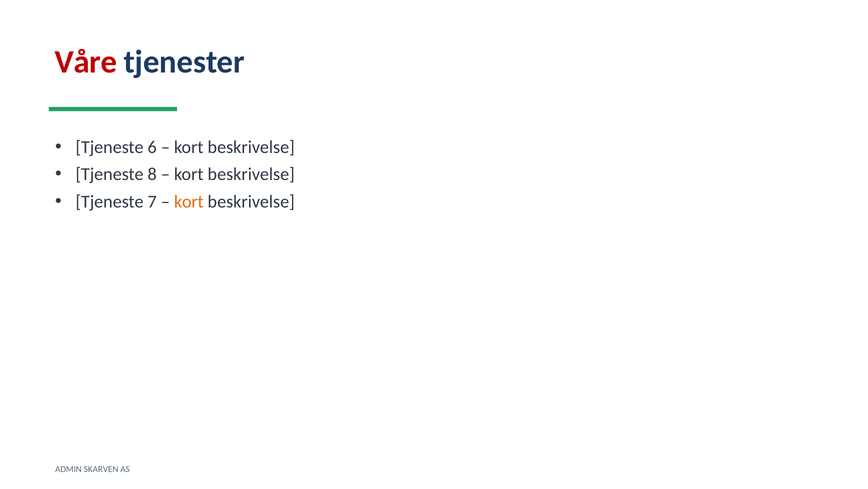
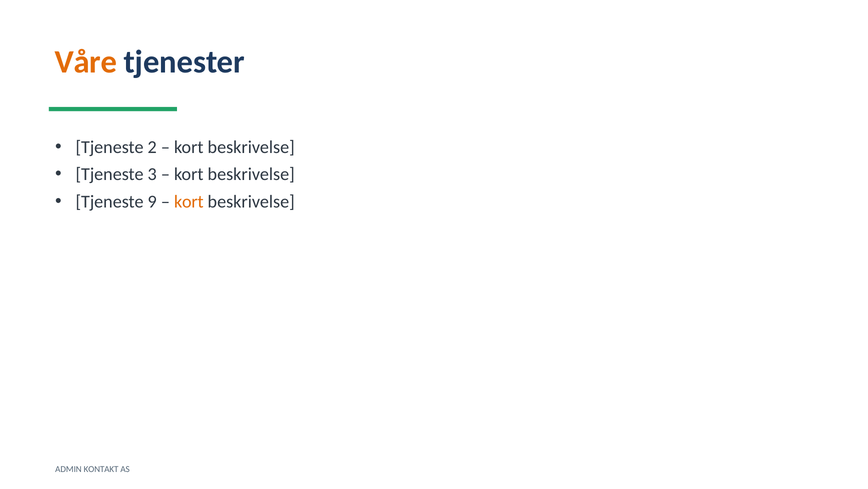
Våre colour: red -> orange (86, 62)
6: 6 -> 2 (152, 147)
8: 8 -> 3 (152, 174)
7: 7 -> 9 (152, 201)
SKARVEN: SKARVEN -> KONTAKT (101, 468)
